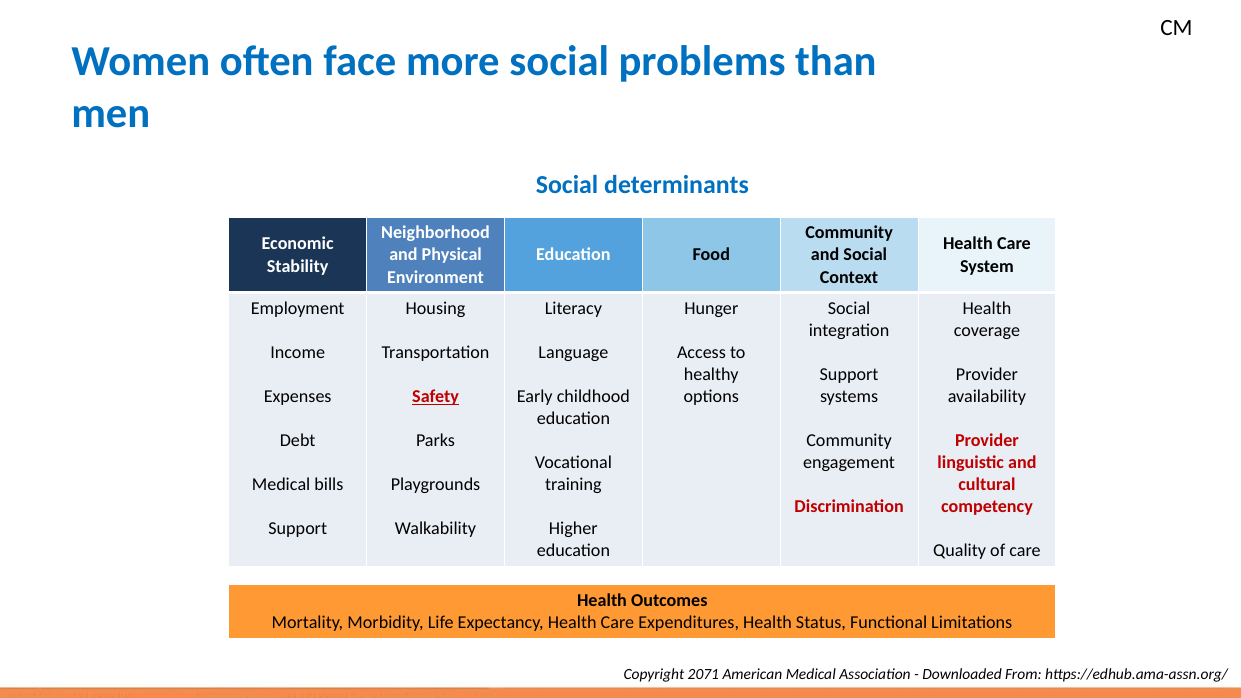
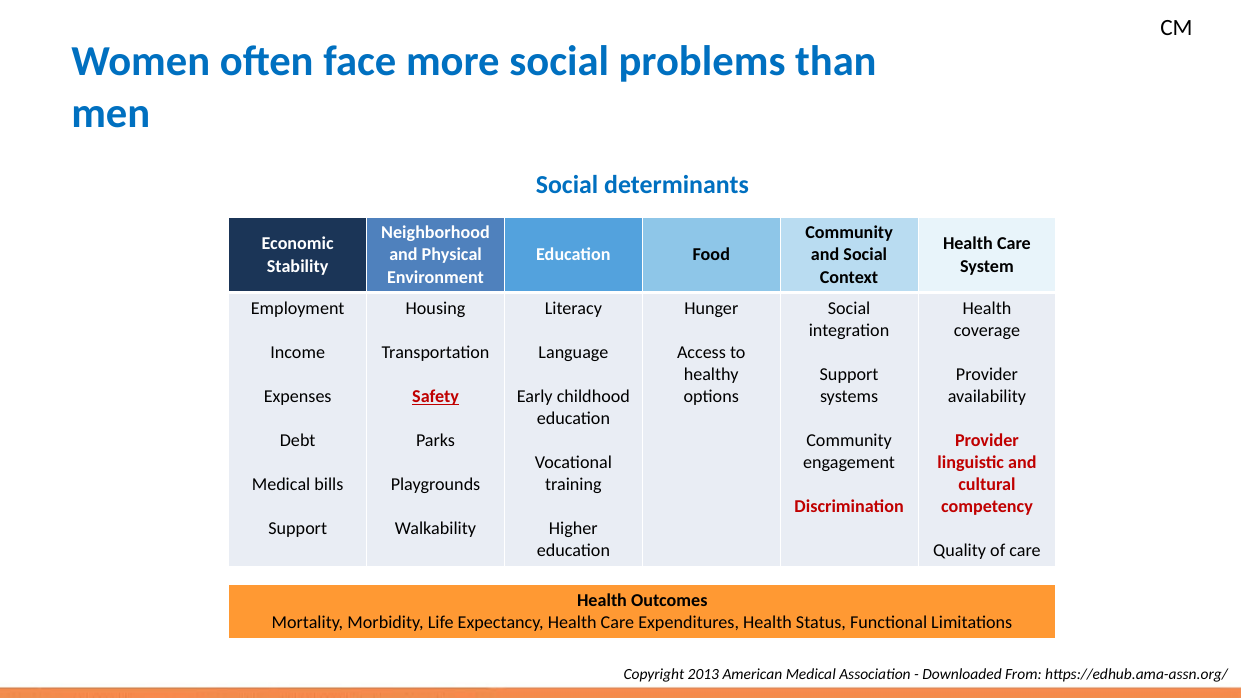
2071: 2071 -> 2013 (703, 675)
